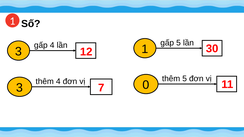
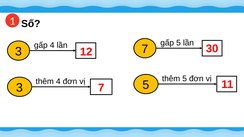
lần 1: 1 -> 7 (145, 49)
vị 0: 0 -> 5 (146, 85)
